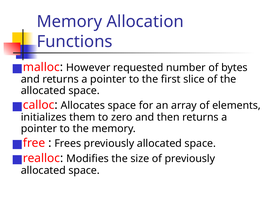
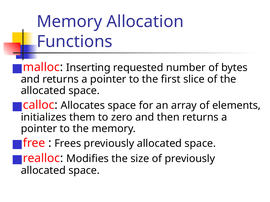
However: However -> Inserting (88, 68)
